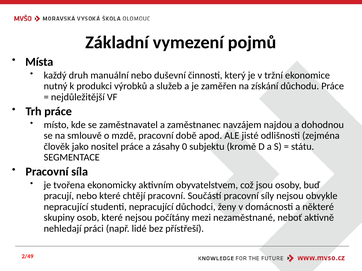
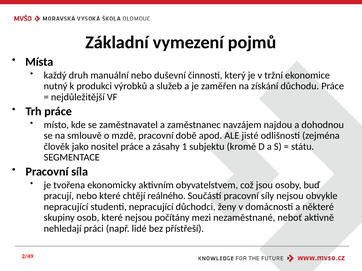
0: 0 -> 1 (185, 147)
chtějí pracovní: pracovní -> reálného (167, 196)
